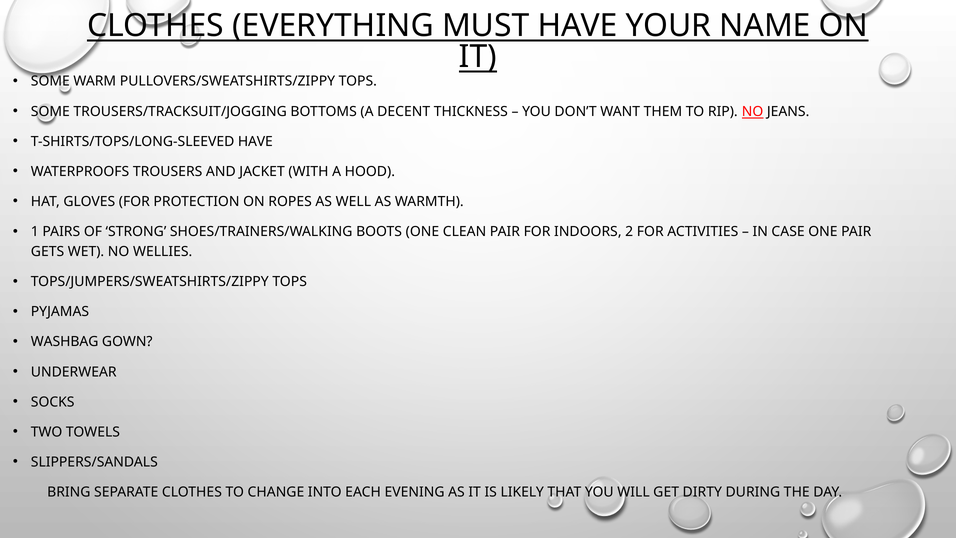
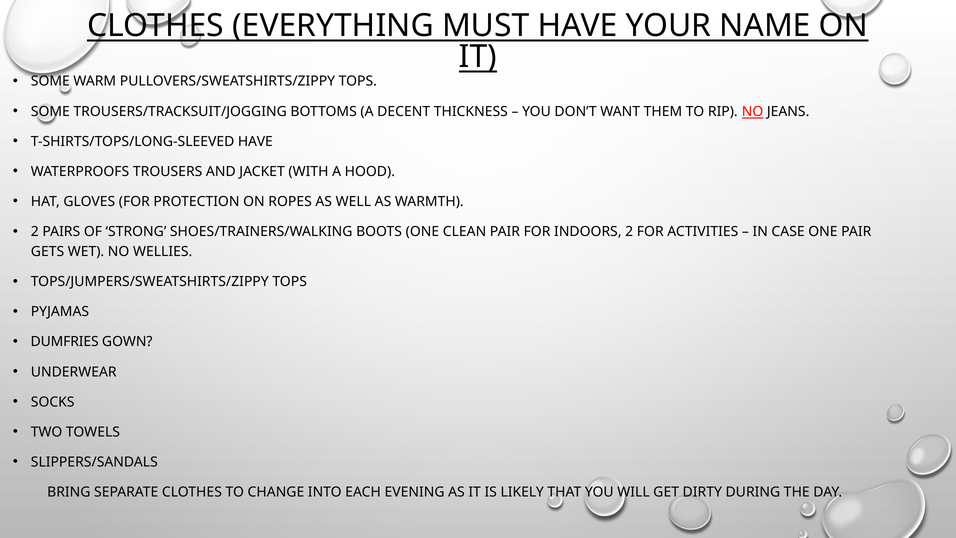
1: 1 -> 2 (35, 232)
WASHBAG: WASHBAG -> DUMFRIES (65, 342)
